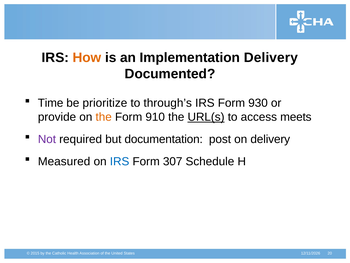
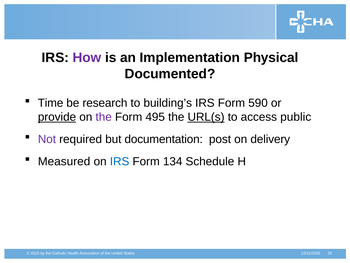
How colour: orange -> purple (87, 58)
Implementation Delivery: Delivery -> Physical (271, 58)
prioritize: prioritize -> research (105, 103)
through’s: through’s -> building’s (168, 103)
930: 930 -> 590 (258, 103)
provide underline: none -> present (57, 117)
the colour: orange -> purple (104, 117)
910: 910 -> 495 (155, 117)
meets: meets -> public (296, 117)
307: 307 -> 134 (173, 161)
